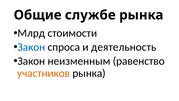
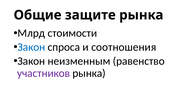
службе: службе -> защите (90, 15)
деятельность: деятельность -> соотношения (124, 47)
участников colour: orange -> purple (44, 73)
